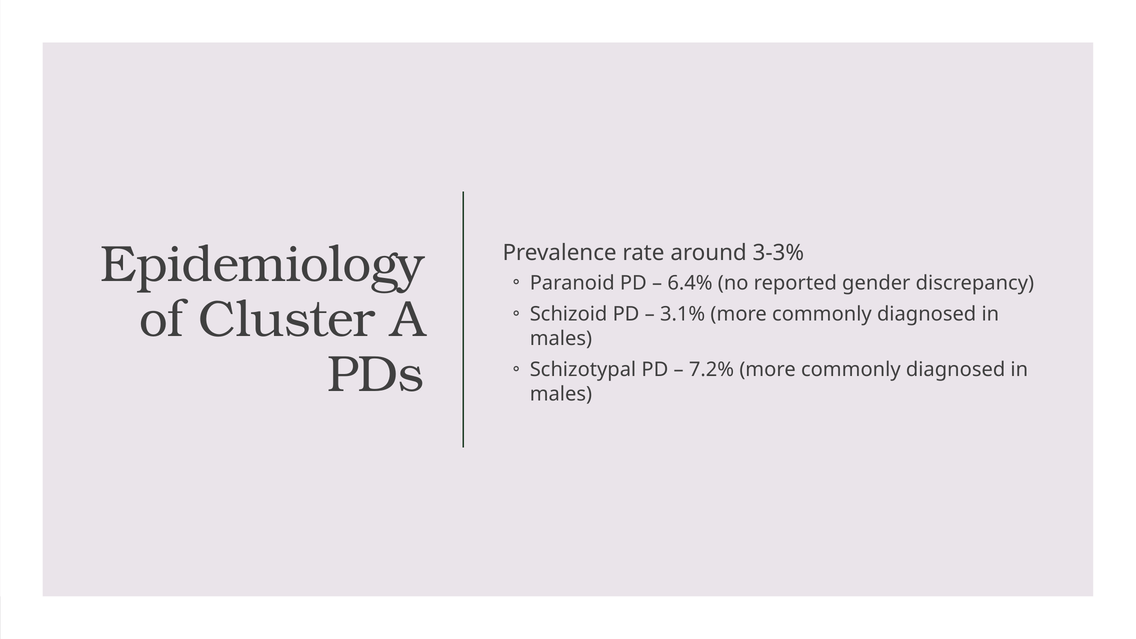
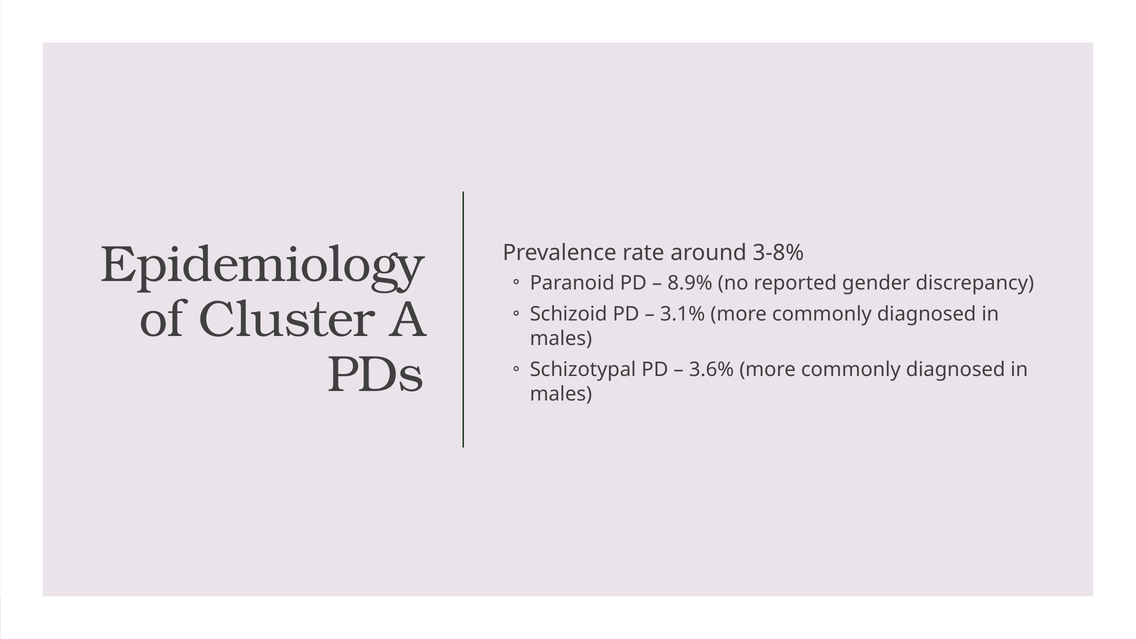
3-3%: 3-3% -> 3-8% (778, 253)
6.4%: 6.4% -> 8.9% (690, 283)
7.2%: 7.2% -> 3.6% (711, 370)
